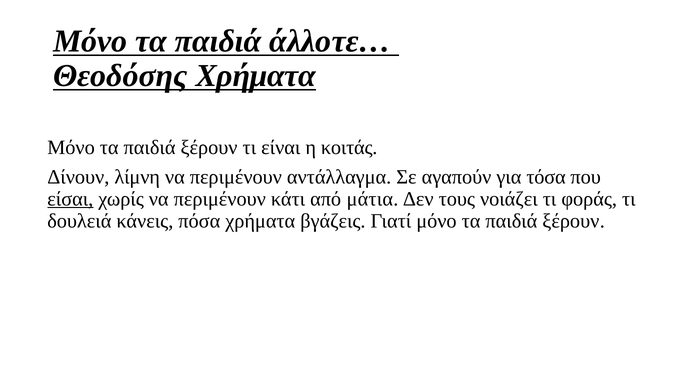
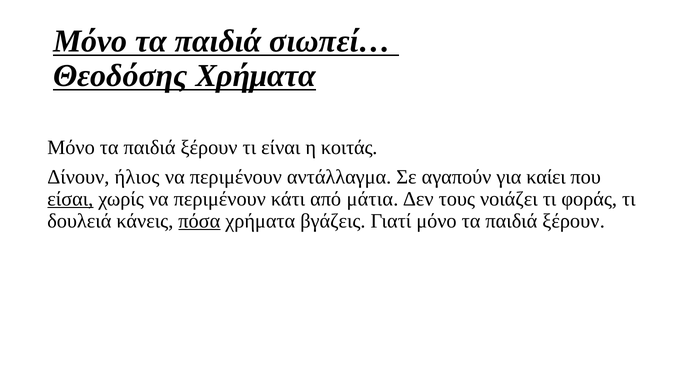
άλλοτε…: άλλοτε… -> σιωπεί… (330, 41)
λίμνη: λίμνη -> ήλιος (137, 177)
τόσα: τόσα -> καίει (546, 177)
πόσα underline: none -> present (199, 221)
